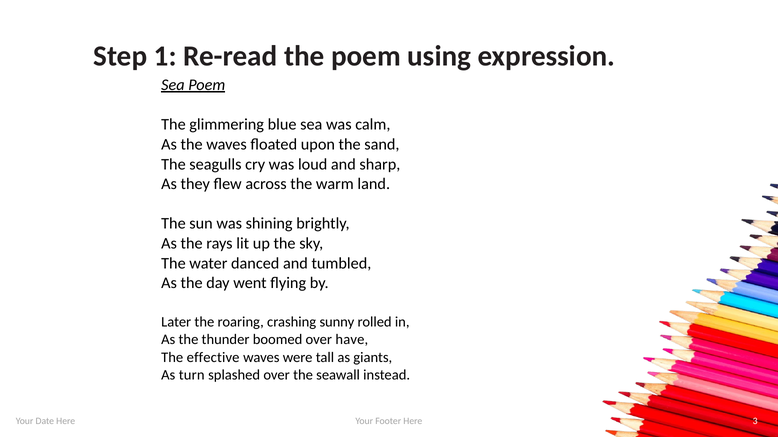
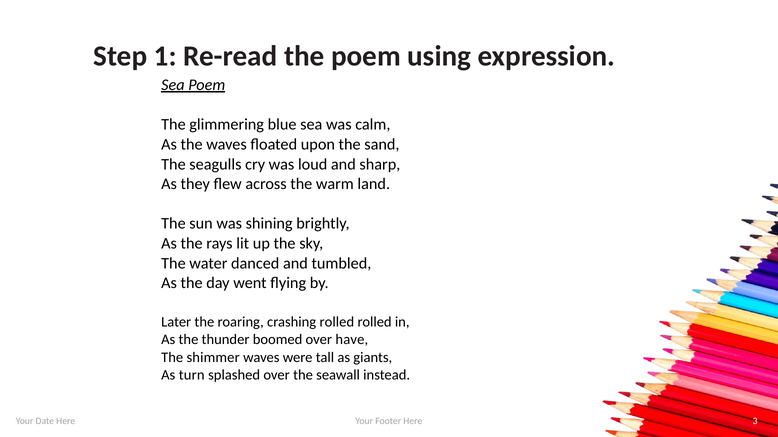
crashing sunny: sunny -> rolled (337, 322)
effective: effective -> shimmer (213, 358)
